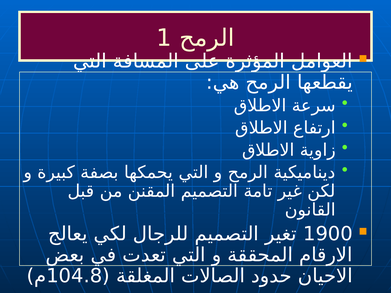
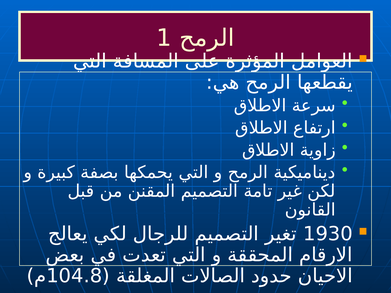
1900: 1900 -> 1930 (328, 234)
